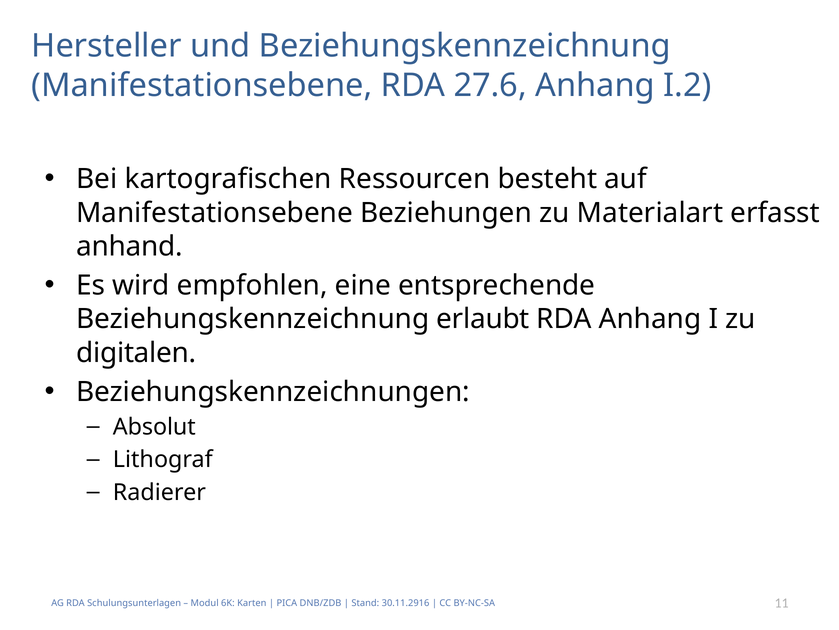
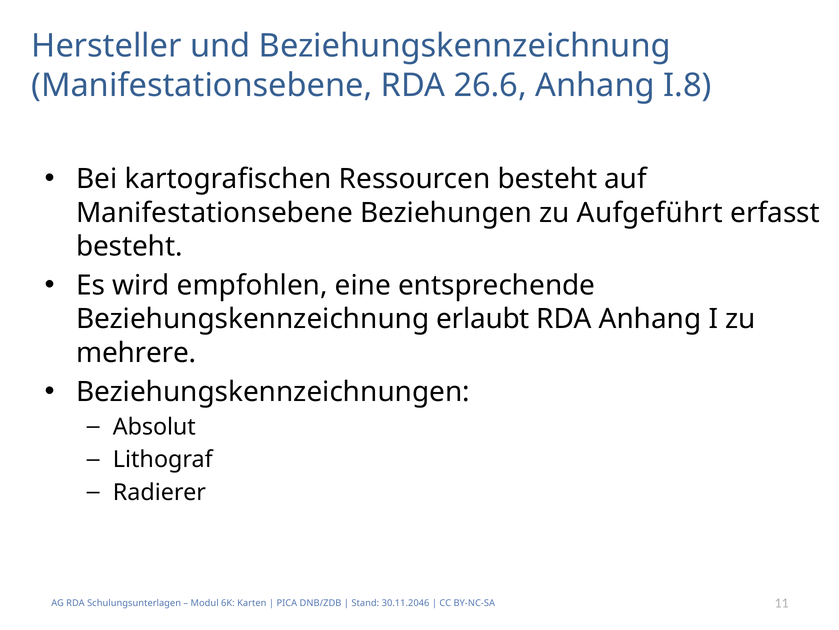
27.6: 27.6 -> 26.6 (490, 85)
I.2: I.2 -> I.8 (687, 85)
Materialart: Materialart -> Aufgeführt (650, 213)
anhand: anhand -> besteht (129, 246)
digitalen: digitalen -> mehrere (136, 352)
30.11.2916: 30.11.2916 -> 30.11.2046 (406, 602)
